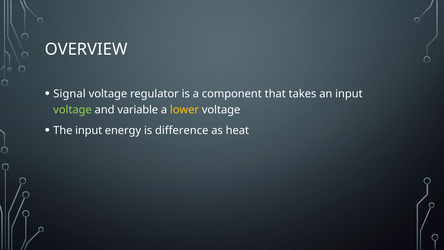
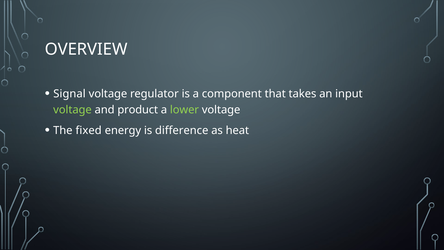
variable: variable -> product (138, 110)
lower colour: yellow -> light green (184, 110)
The input: input -> fixed (89, 130)
